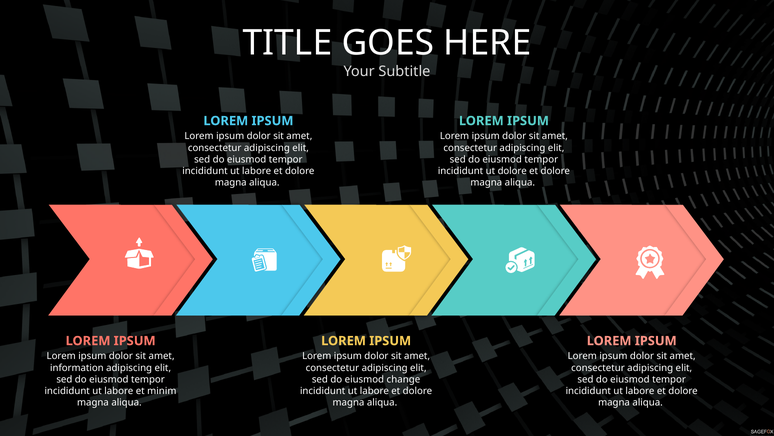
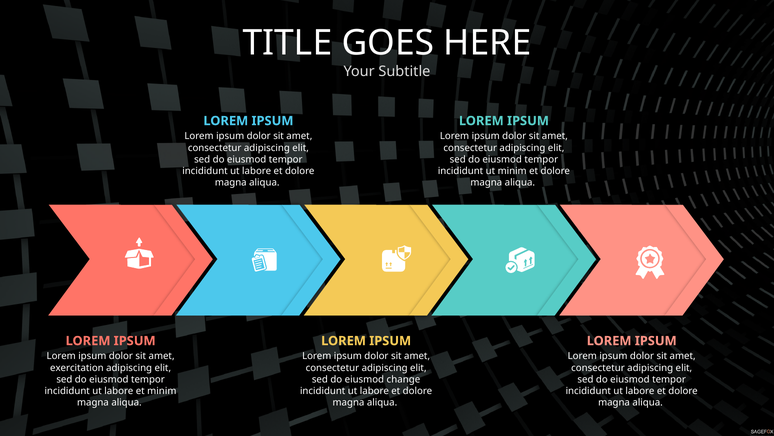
ut dolore: dolore -> minim (512, 171)
information: information -> exercitation (77, 367)
